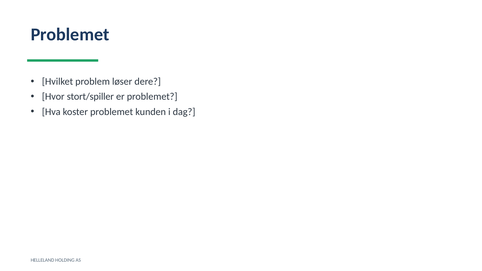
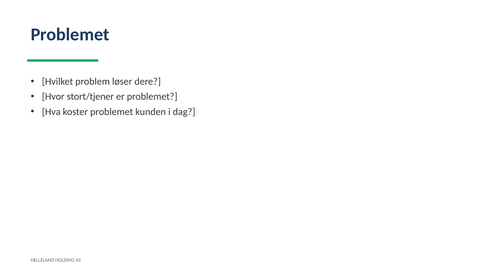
stort/spiller: stort/spiller -> stort/tjener (90, 97)
